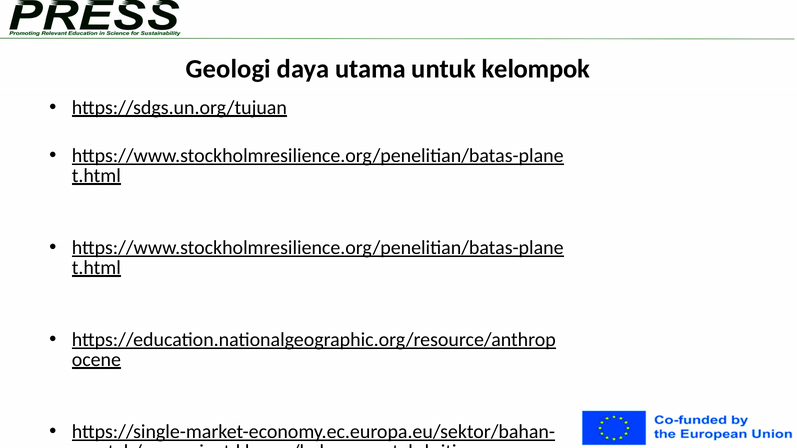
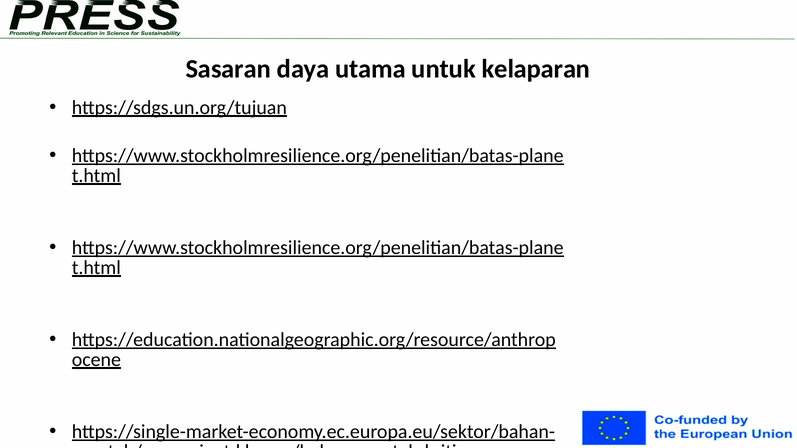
Geologi: Geologi -> Sasaran (228, 69)
kelompok: kelompok -> kelaparan (536, 69)
